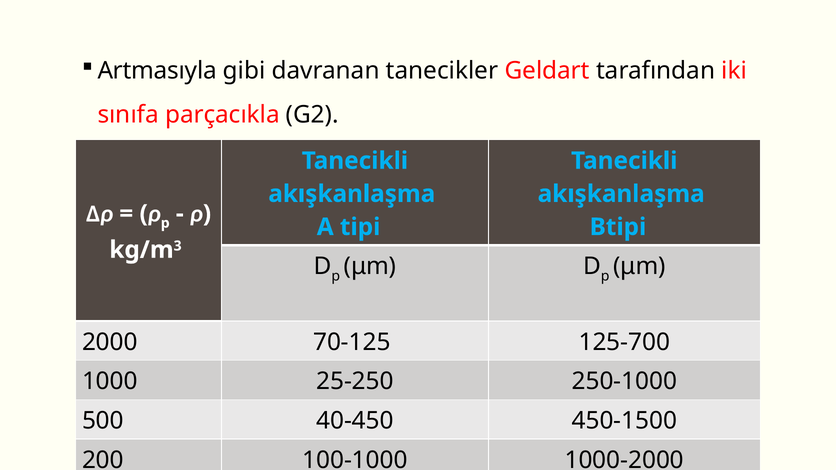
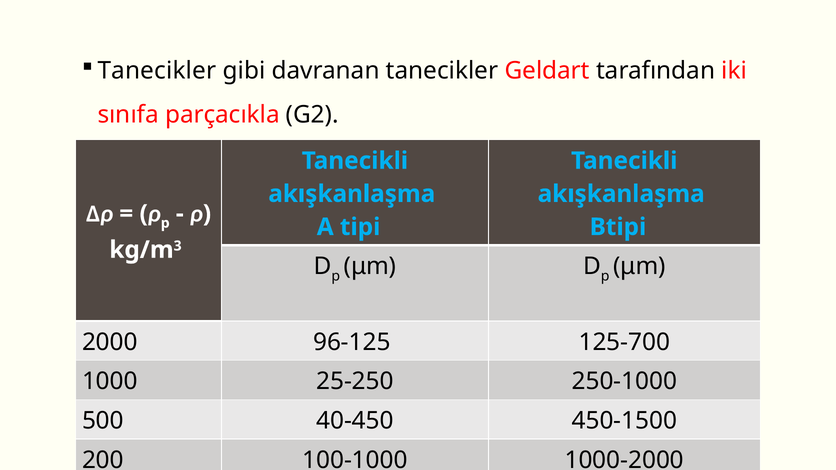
Artmasıyla: Artmasıyla -> Tanecikler (157, 71)
70-125: 70-125 -> 96-125 (352, 342)
